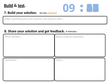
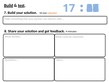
silently 09: 09 -> 17 (69, 8)
